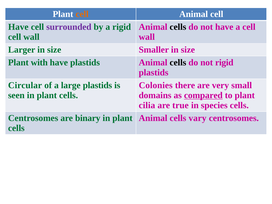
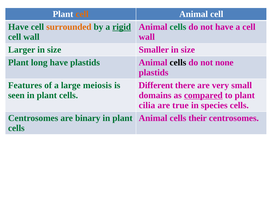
surrounded colour: purple -> orange (69, 27)
rigid underline: none -> present (122, 27)
cells colour: black -> green (178, 27)
with: with -> long (39, 62)
not rigid: rigid -> none (224, 62)
Circular: Circular -> Features (25, 85)
large plastids: plastids -> meiosis (97, 85)
Colonies: Colonies -> Different (156, 85)
vary: vary -> their (198, 118)
